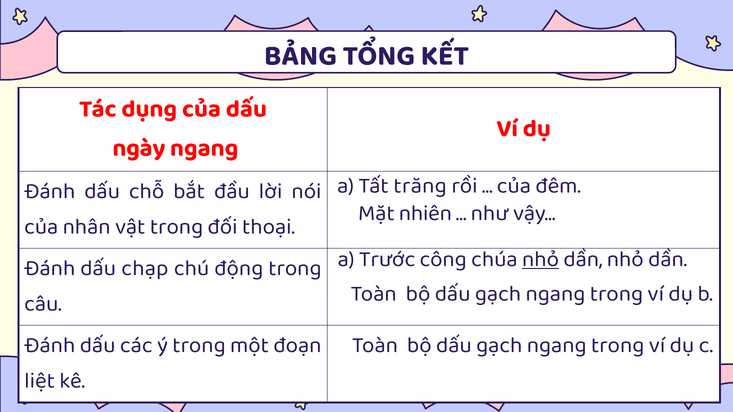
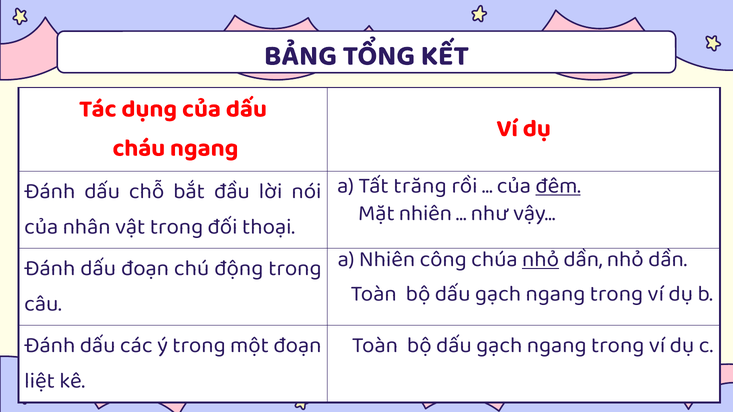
ngày: ngày -> cháu (139, 148)
đêm underline: none -> present (558, 186)
a Trước: Trước -> Nhiên (387, 259)
dấu chạp: chạp -> đoạn (145, 268)
